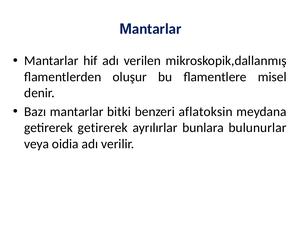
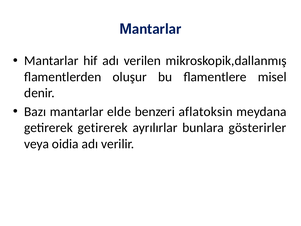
bitki: bitki -> elde (119, 112)
bulunurlar: bulunurlar -> gösterirler (257, 128)
